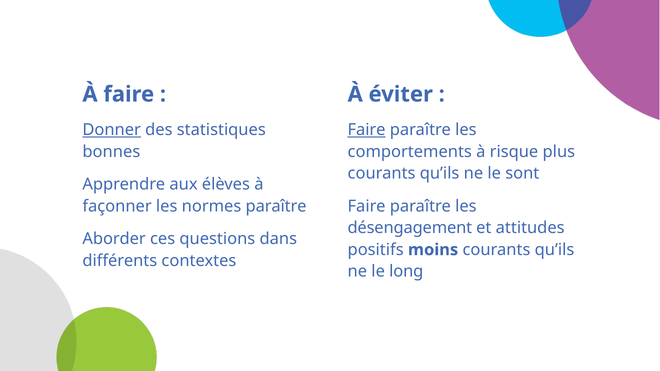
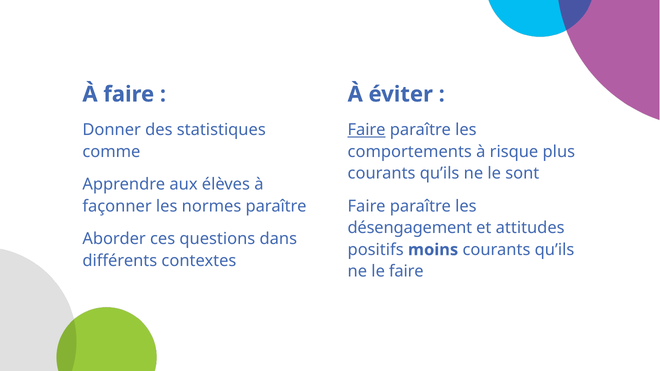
Donner underline: present -> none (112, 130)
bonnes: bonnes -> comme (111, 152)
le long: long -> faire (406, 272)
